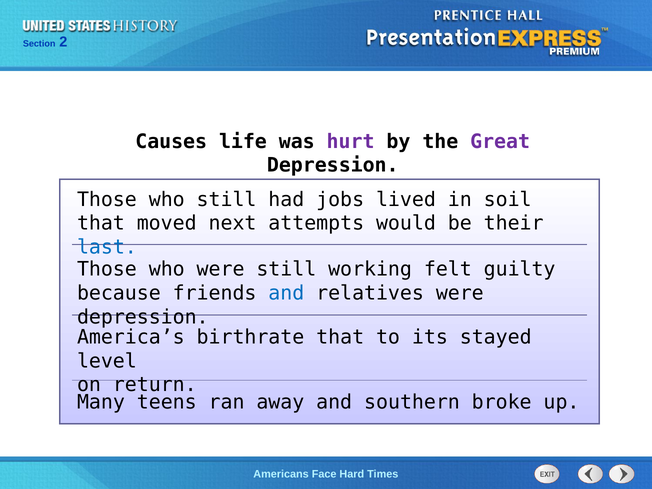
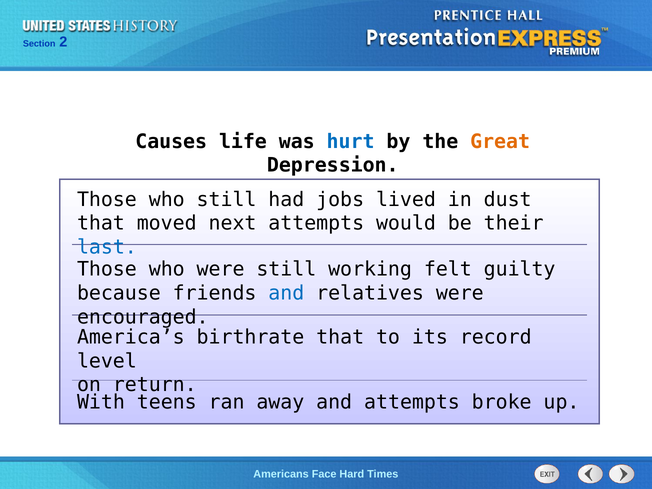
hurt colour: purple -> blue (351, 141)
Great colour: purple -> orange (500, 141)
soil: soil -> dust (508, 199)
depression: depression -> encouraged (143, 317)
stayed: stayed -> record (496, 337)
Many: Many -> With (101, 402)
and southern: southern -> attempts (412, 402)
